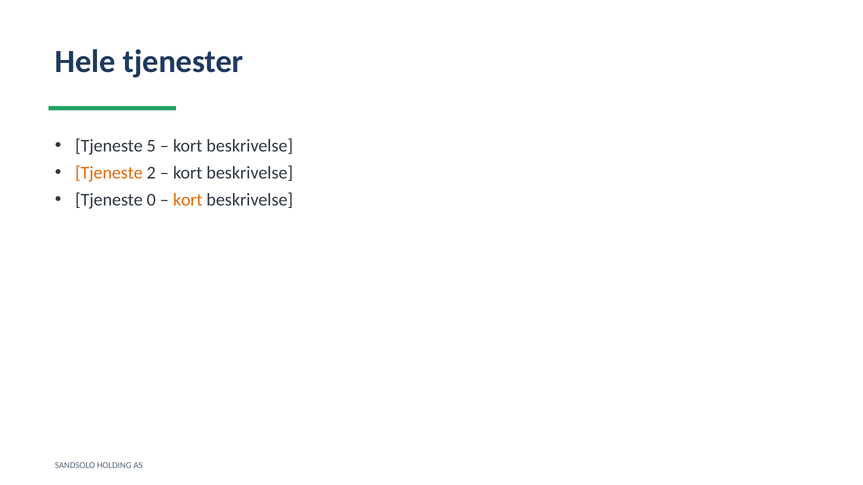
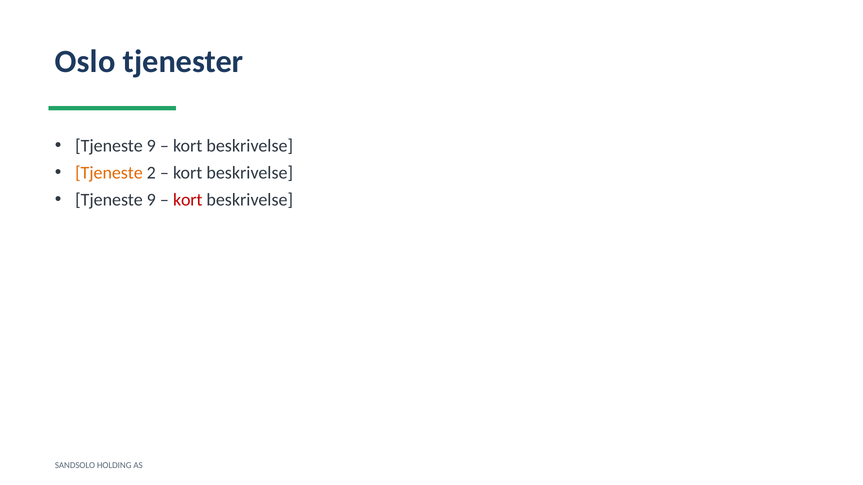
Hele: Hele -> Oslo (85, 62)
5: 5 -> 9 (151, 146)
0: 0 -> 9 (151, 200)
kort colour: orange -> red (188, 200)
